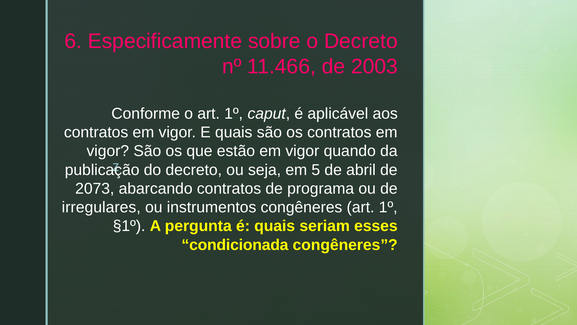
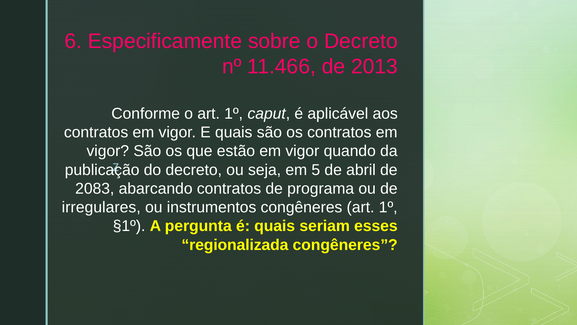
2003: 2003 -> 2013 (374, 67)
2073: 2073 -> 2083 (95, 188)
condicionada: condicionada -> regionalizada (235, 245)
